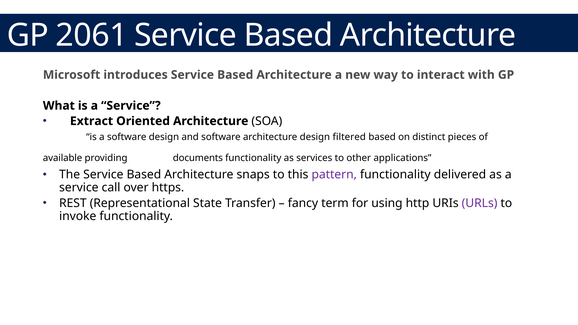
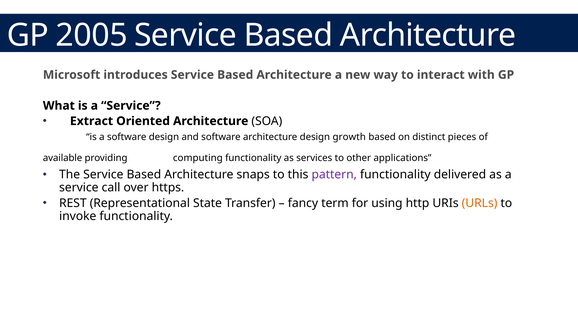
2061: 2061 -> 2005 (92, 35)
filtered: filtered -> growth (349, 137)
documents: documents -> computing (198, 158)
URLs colour: purple -> orange (480, 203)
